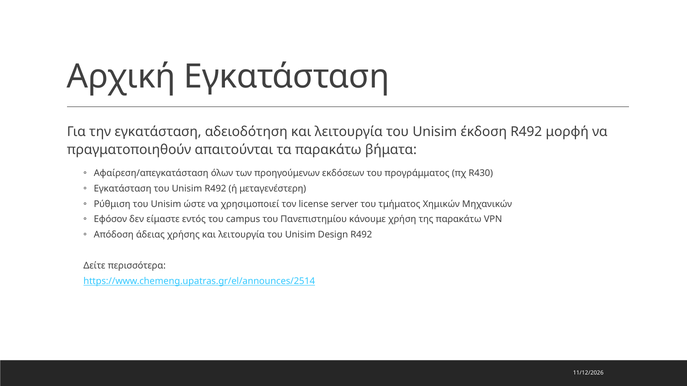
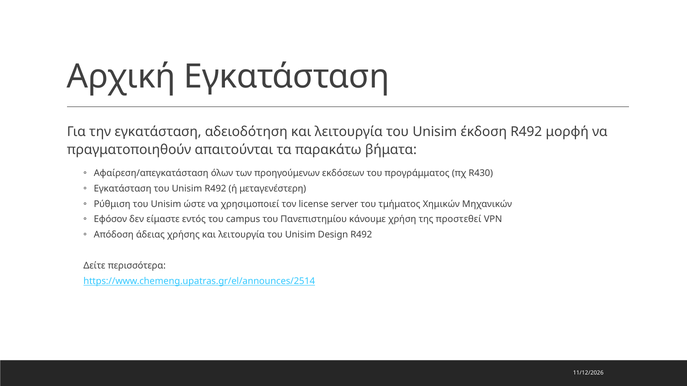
της παρακάτω: παρακάτω -> προστεθεί (459, 220)
